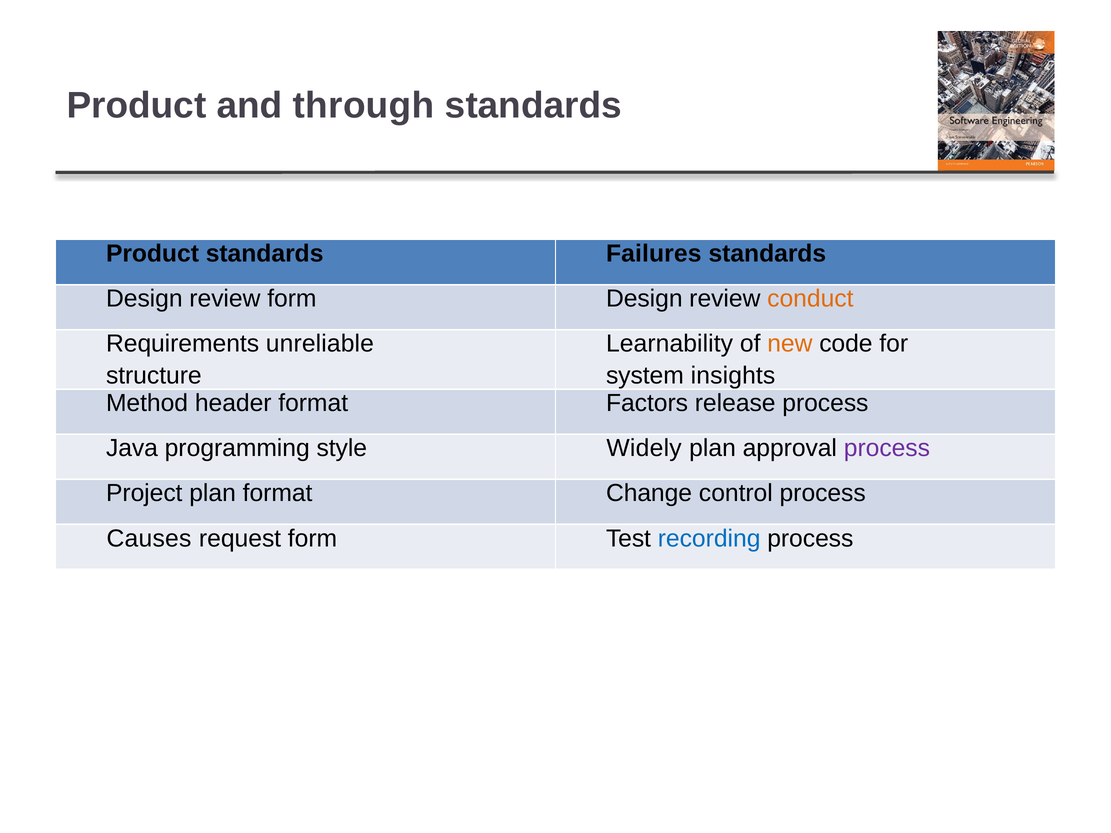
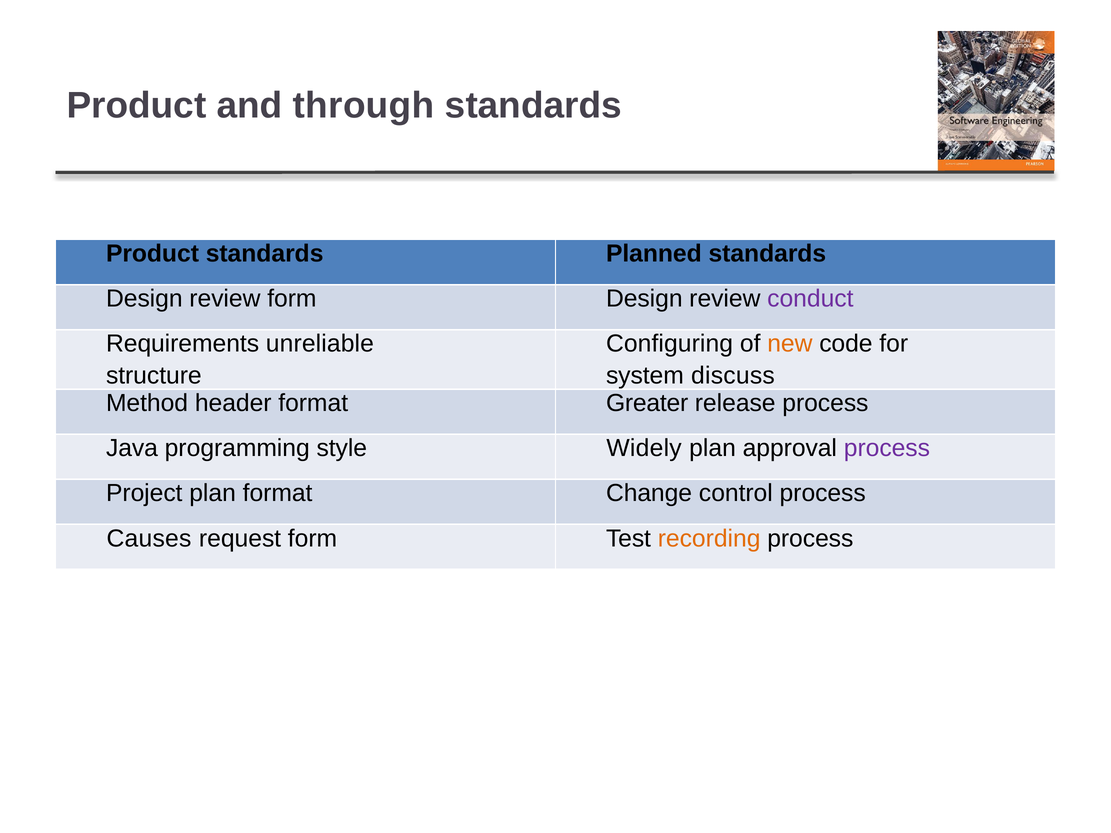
Failures: Failures -> Planned (654, 254)
conduct colour: orange -> purple (810, 299)
Learnability: Learnability -> Configuring (670, 344)
insights: insights -> discuss (733, 376)
Factors: Factors -> Greater (647, 403)
recording colour: blue -> orange (709, 539)
